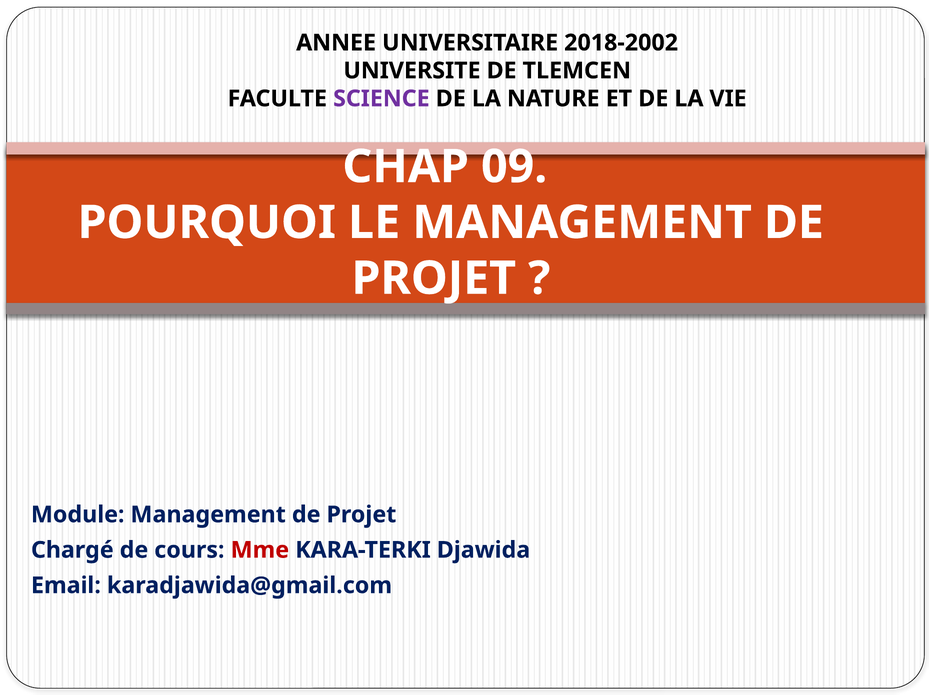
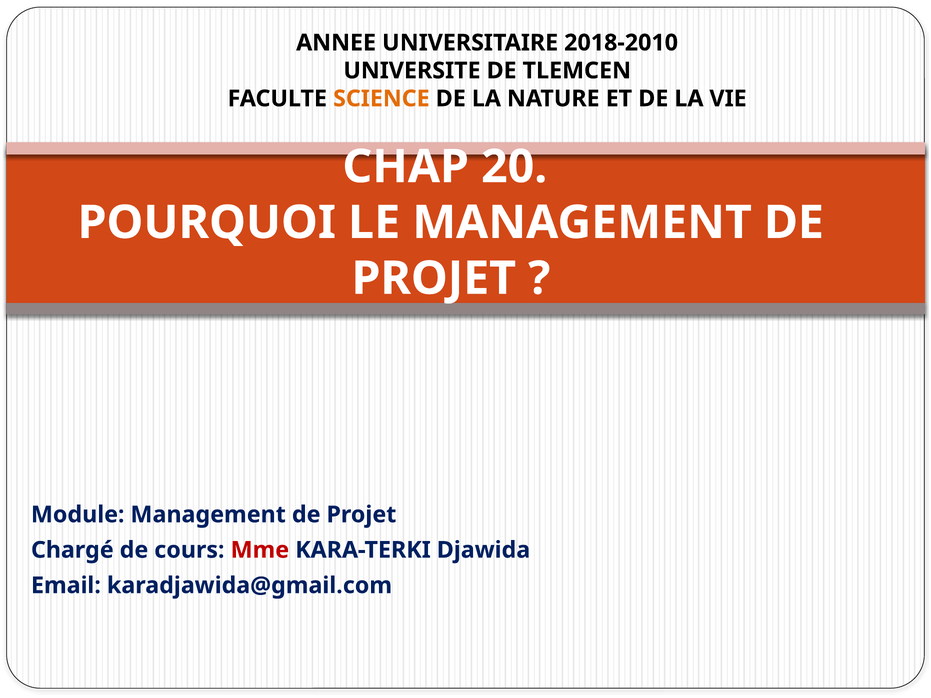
2018-2002: 2018-2002 -> 2018-2010 (621, 43)
SCIENCE colour: purple -> orange (381, 99)
09: 09 -> 20 (514, 167)
